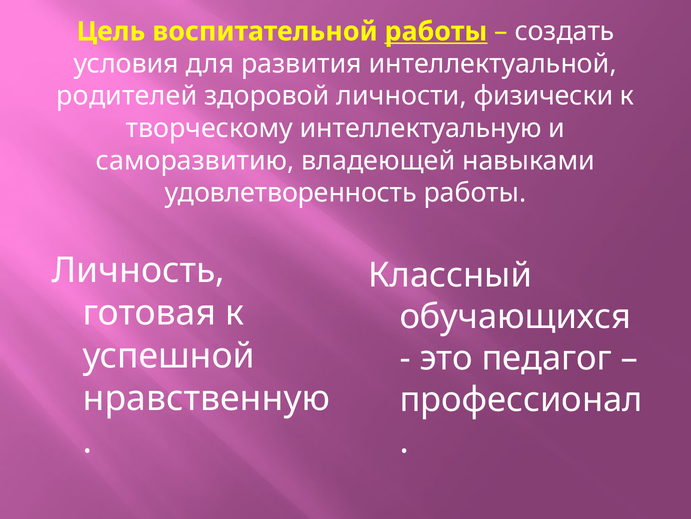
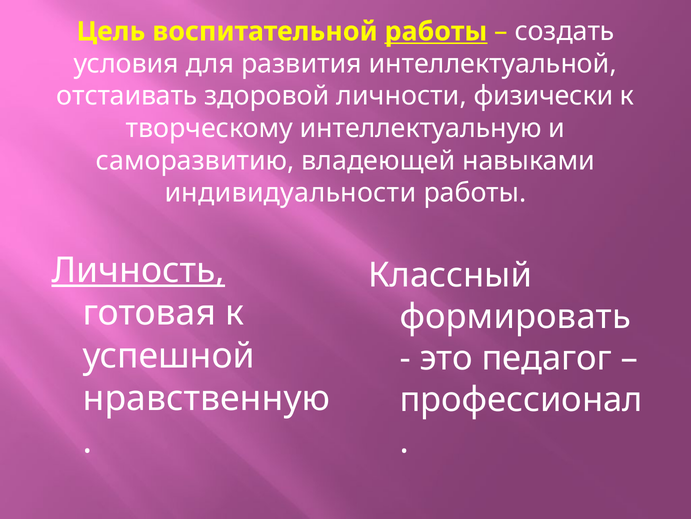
родителей: родителей -> отстаивать (127, 96)
удовлетворенность: удовлетворенность -> индивидуальности (290, 193)
Личность underline: none -> present (138, 270)
обучающихся: обучающихся -> формировать (515, 316)
